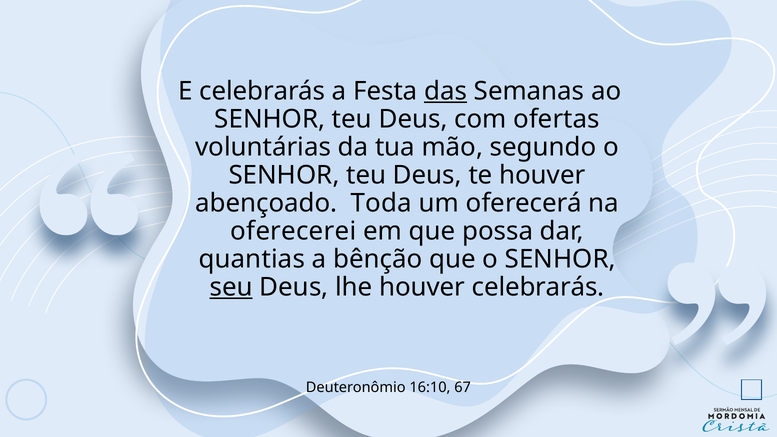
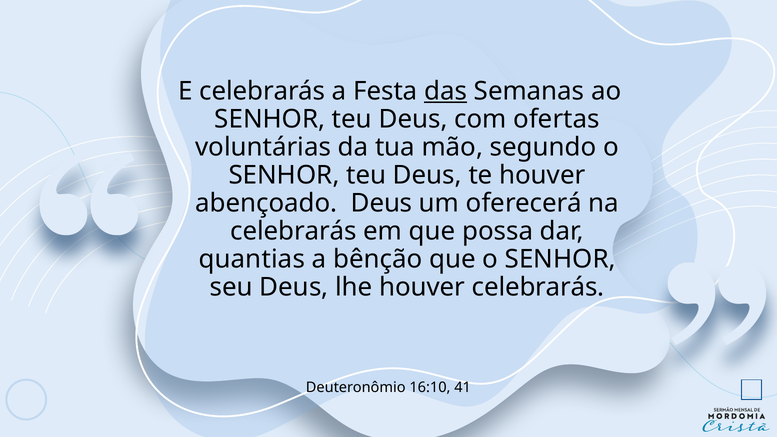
abençoado Toda: Toda -> Deus (382, 203)
oferecerei: oferecerei -> celebrarás (294, 231)
seu underline: present -> none (231, 287)
67: 67 -> 41 (463, 388)
